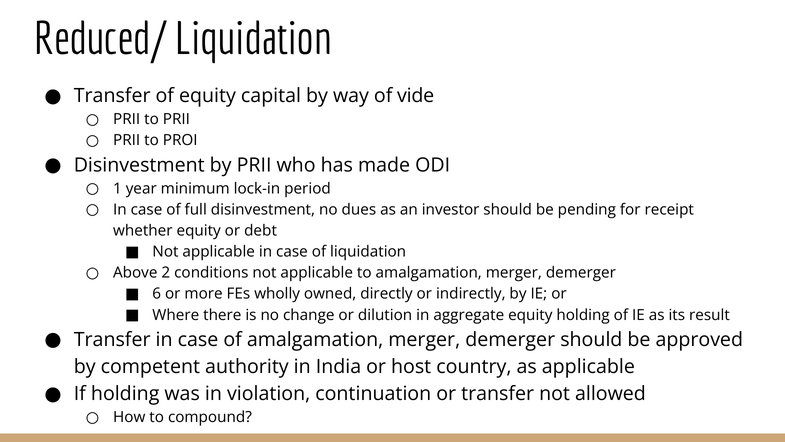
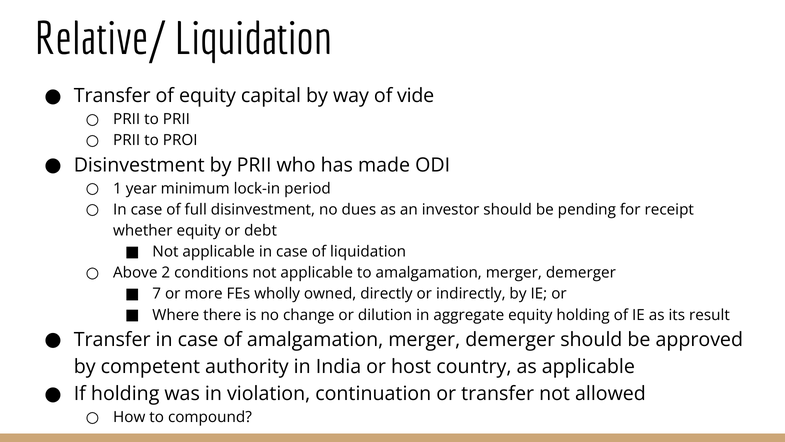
Reduced/: Reduced/ -> Relative/ (100, 39)
6: 6 -> 7 (157, 294)
